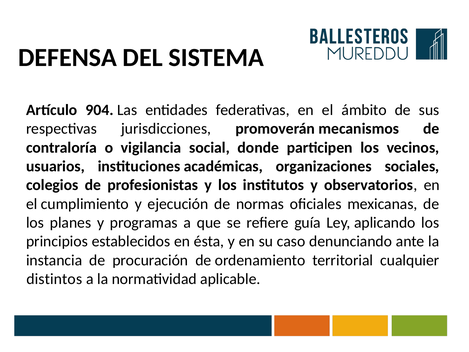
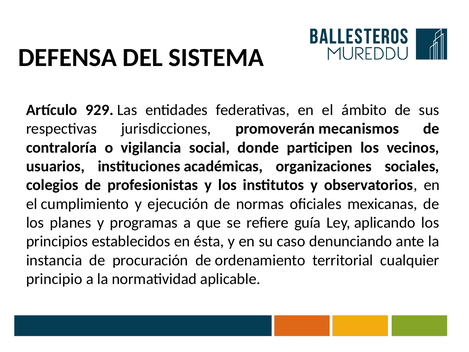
904: 904 -> 929 (100, 110)
distintos: distintos -> principio (54, 279)
